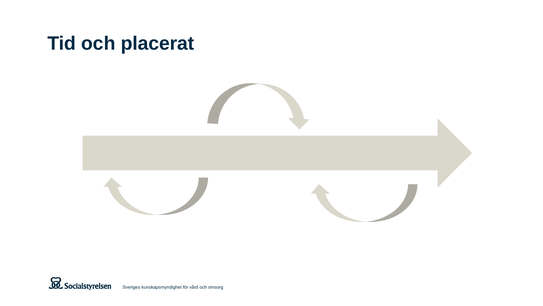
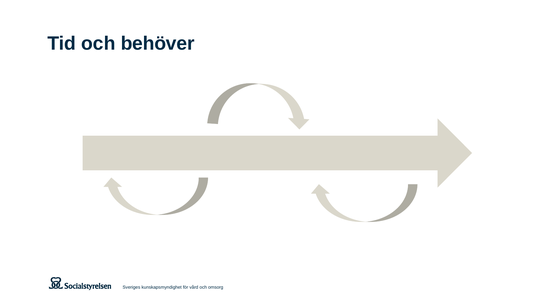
placerat: placerat -> behöver (158, 44)
